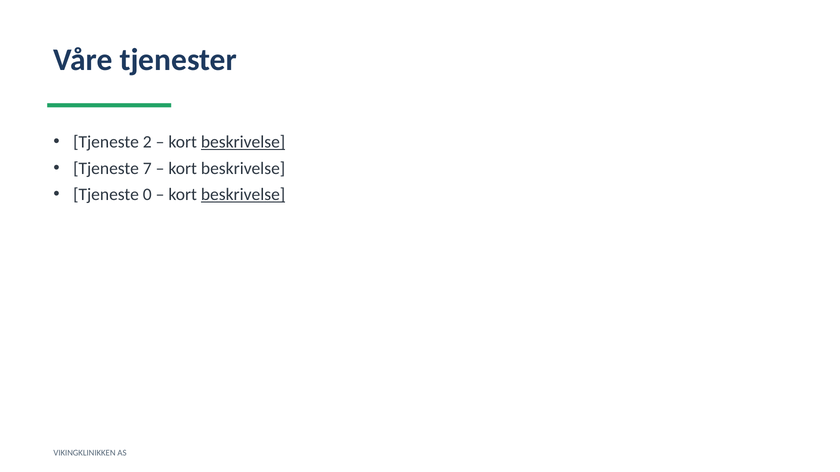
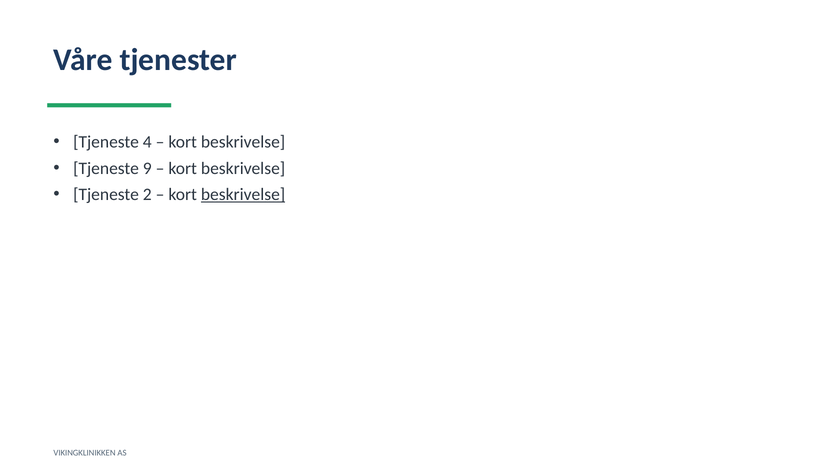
2: 2 -> 4 (147, 142)
beskrivelse underline: present -> none (243, 142)
7: 7 -> 9 (147, 169)
0: 0 -> 2 (147, 195)
